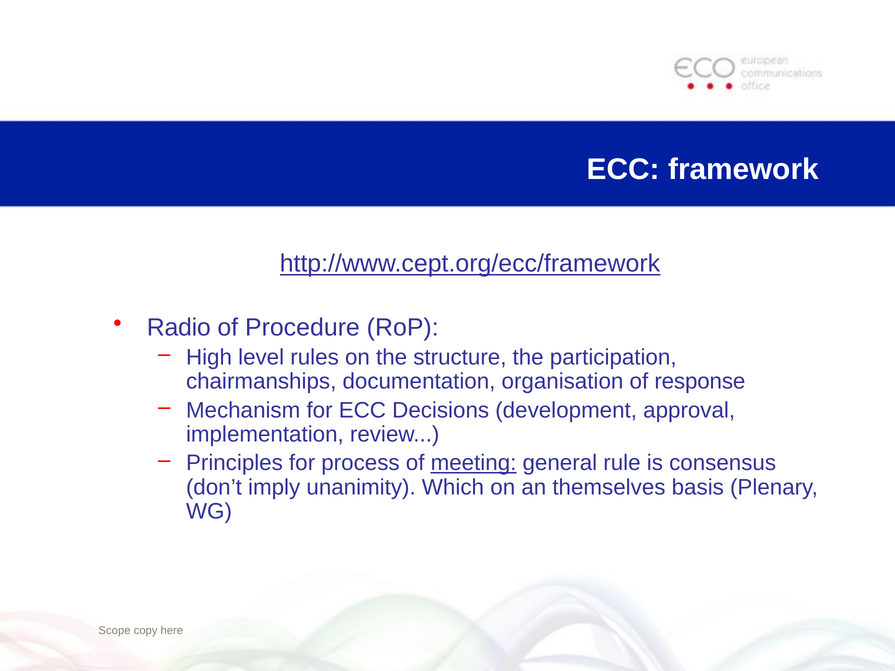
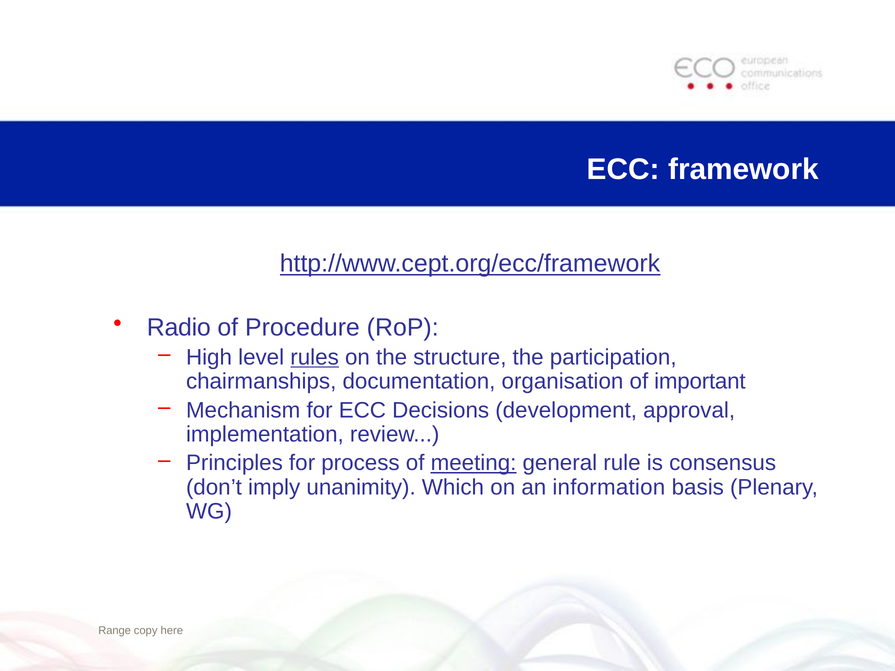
rules underline: none -> present (315, 358)
response: response -> important (700, 382)
themselves: themselves -> information (609, 487)
Scope: Scope -> Range (115, 631)
